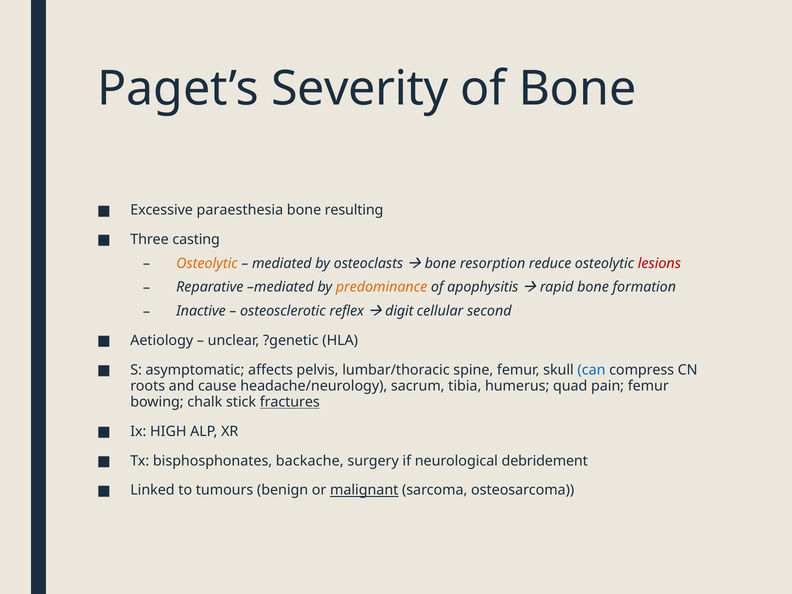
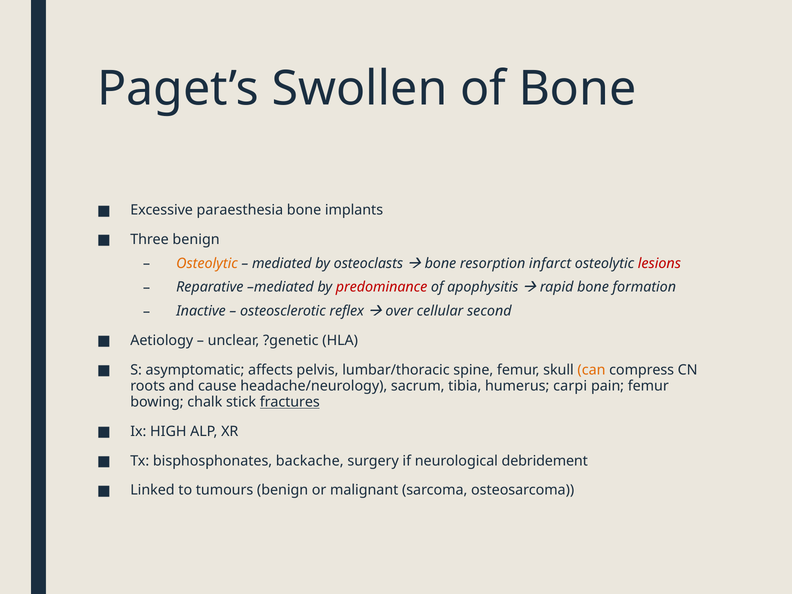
Severity: Severity -> Swollen (359, 89)
resulting: resulting -> implants (354, 210)
Three casting: casting -> benign (196, 240)
reduce: reduce -> infarct (550, 263)
predominance colour: orange -> red (382, 287)
digit: digit -> over (399, 311)
can colour: blue -> orange (591, 370)
quad: quad -> carpi (570, 386)
malignant underline: present -> none (364, 490)
